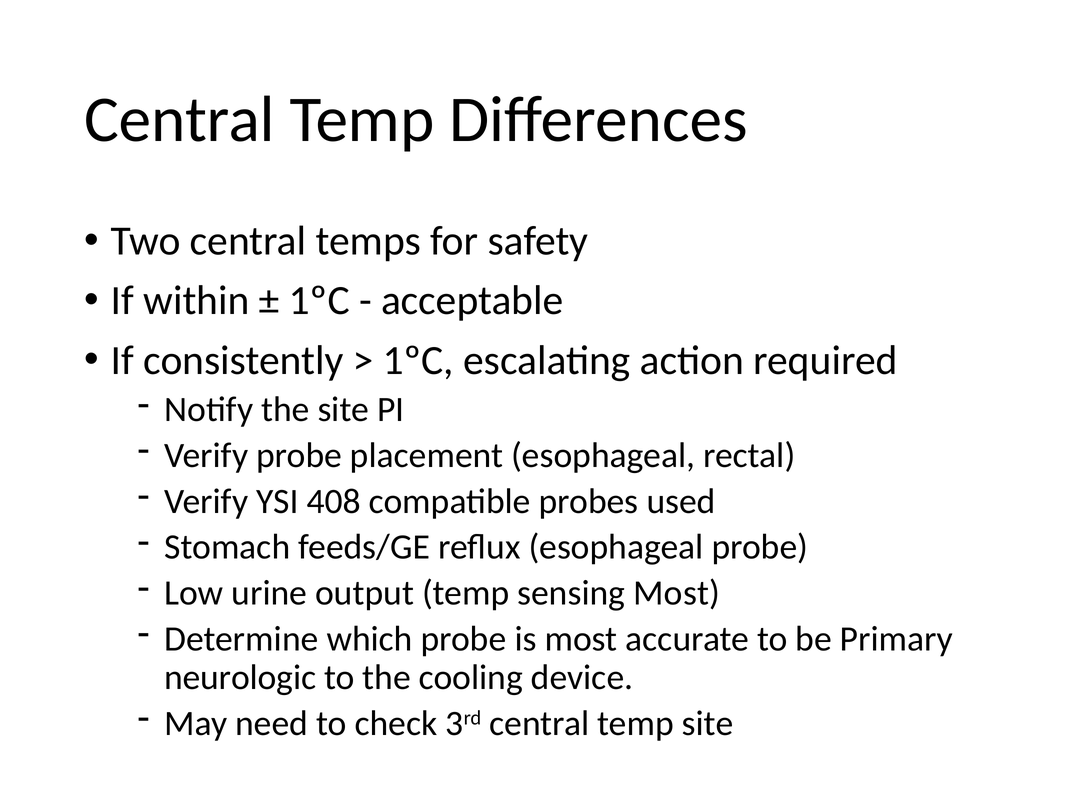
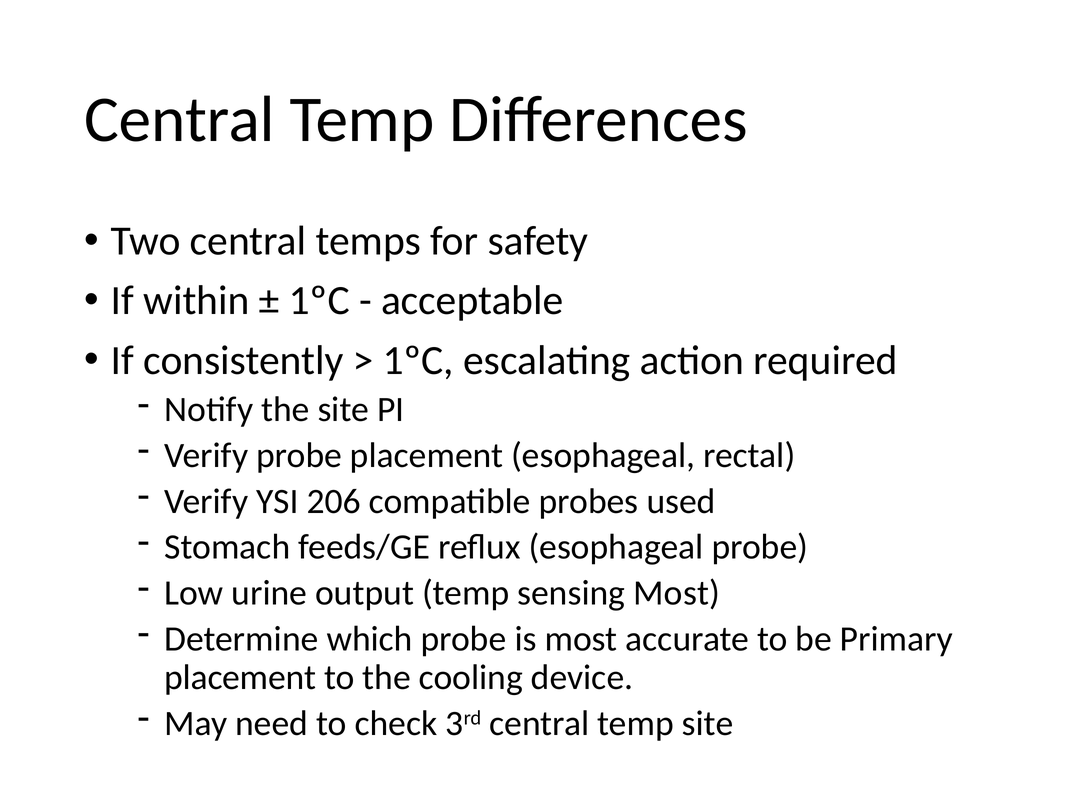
408: 408 -> 206 (334, 501)
neurologic: neurologic -> placement (240, 677)
